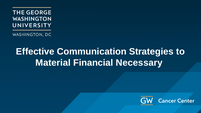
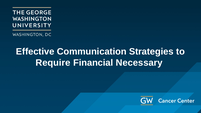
Material: Material -> Require (53, 63)
